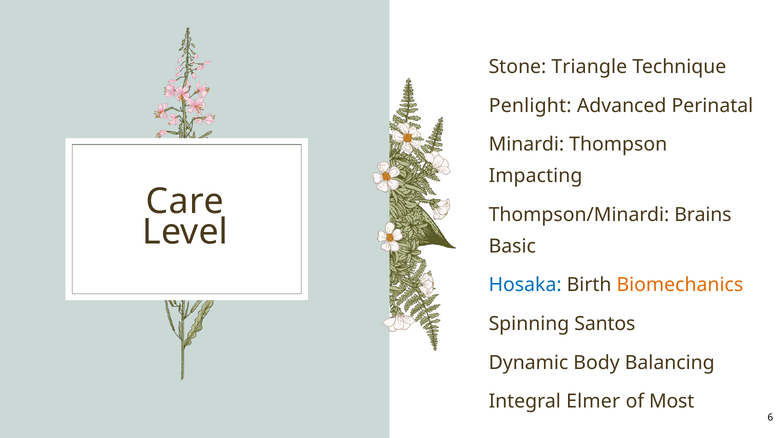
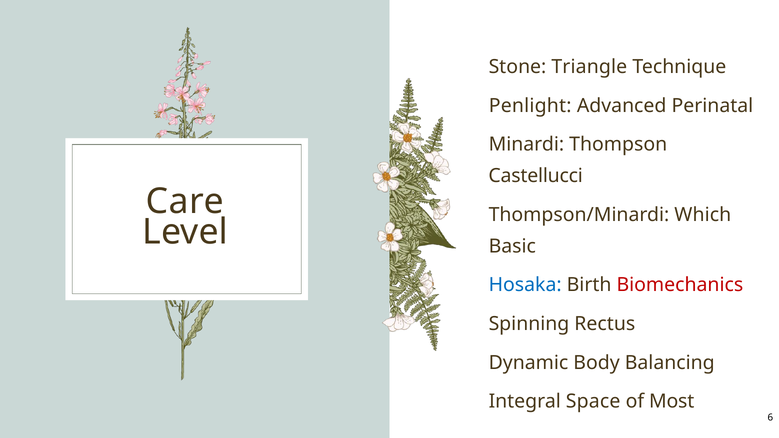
Impacting: Impacting -> Castellucci (536, 176)
Brains: Brains -> Which (703, 215)
Biomechanics colour: orange -> red (680, 285)
Santos: Santos -> Rectus (605, 324)
Elmer: Elmer -> Space (593, 402)
